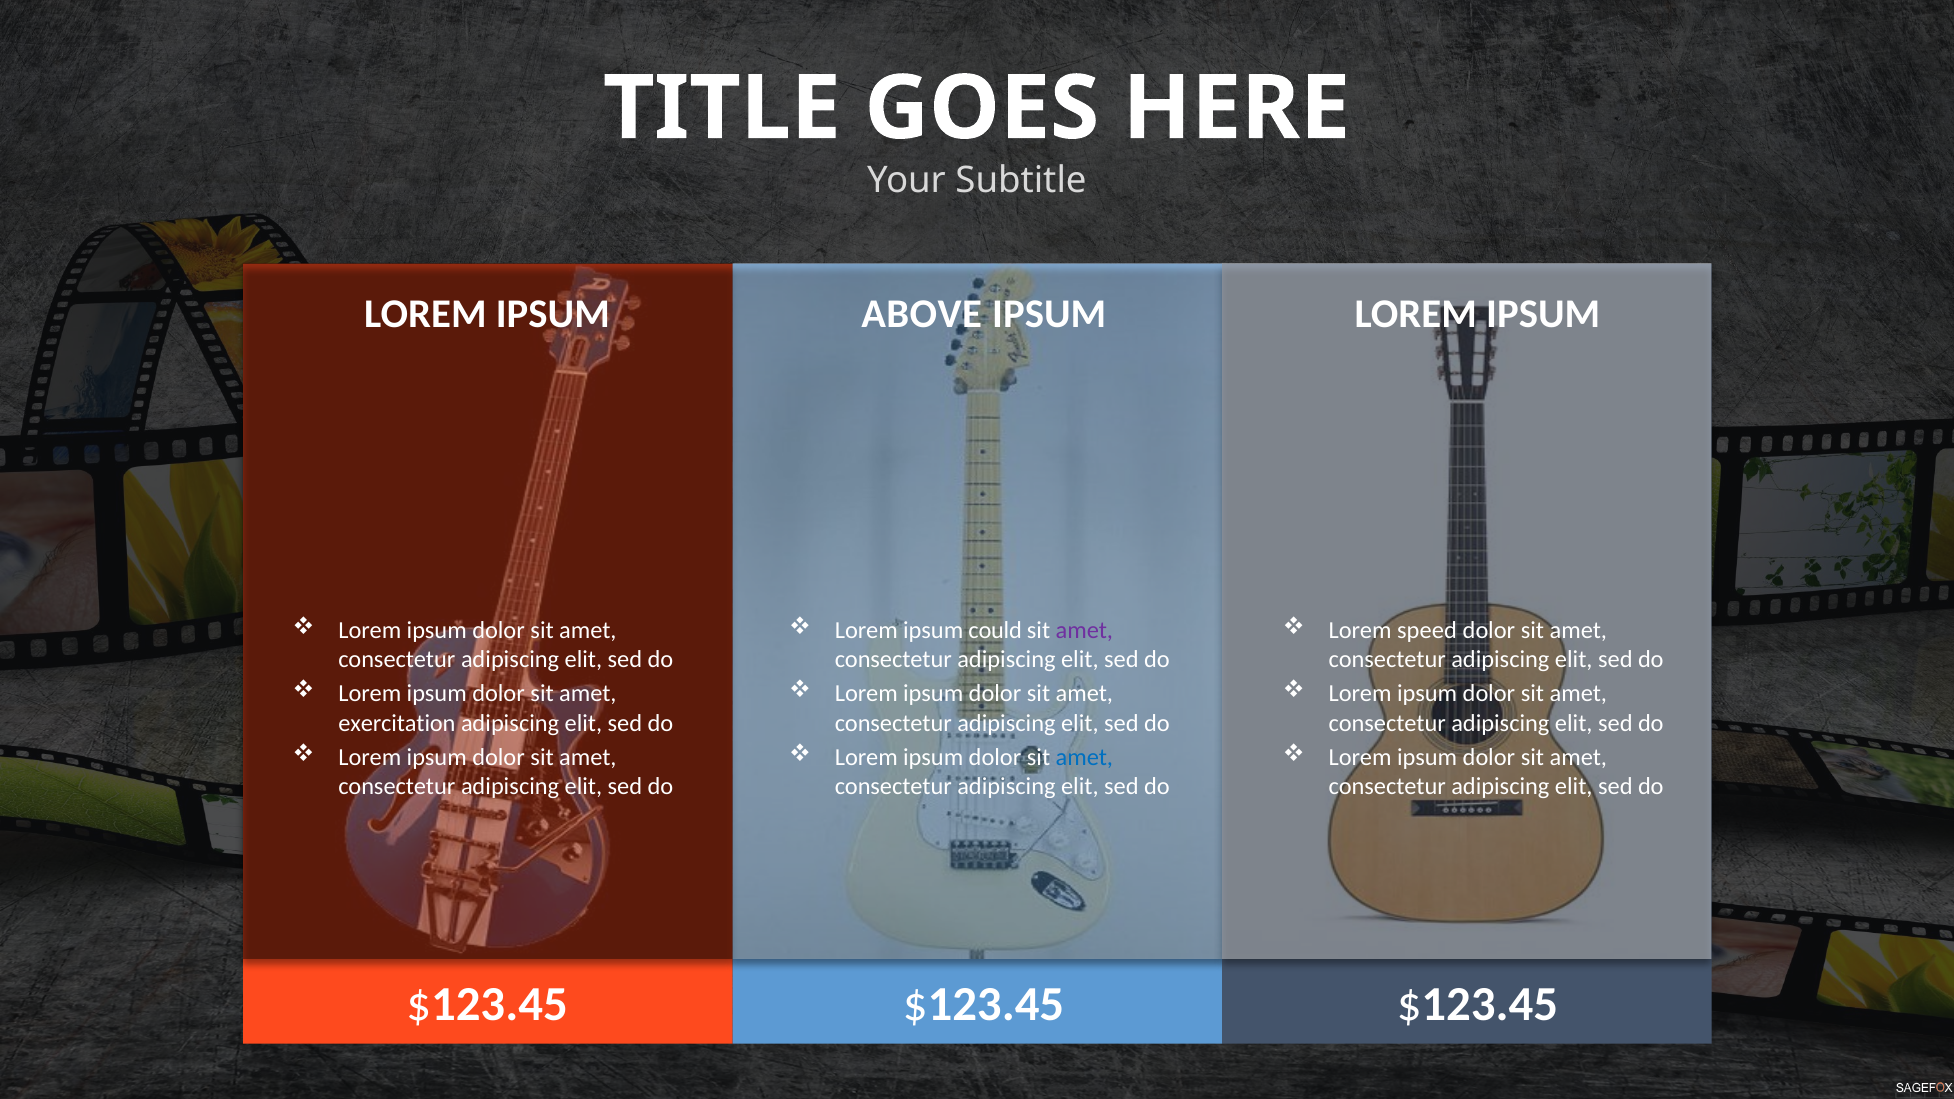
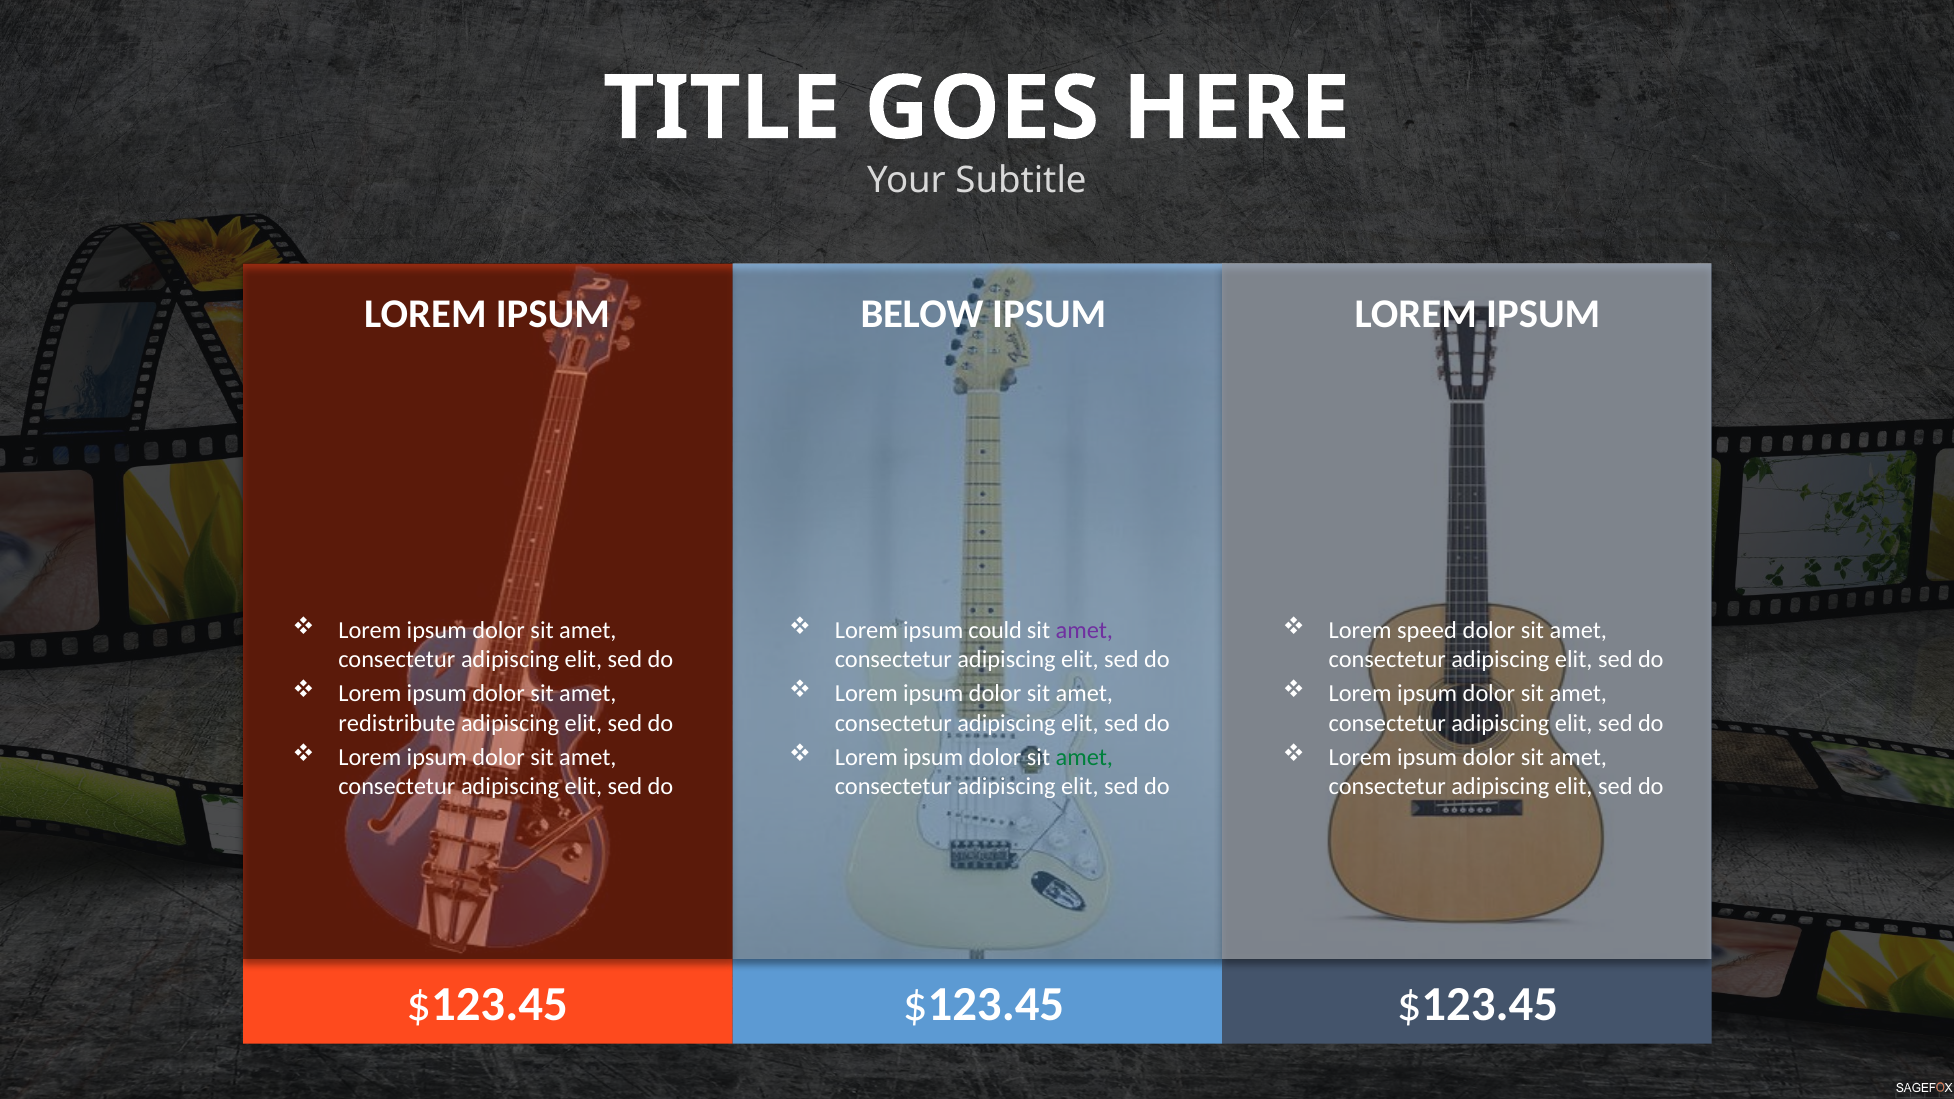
ABOVE: ABOVE -> BELOW (922, 315)
exercitation: exercitation -> redistribute (397, 723)
amet colour: blue -> green (1084, 757)
